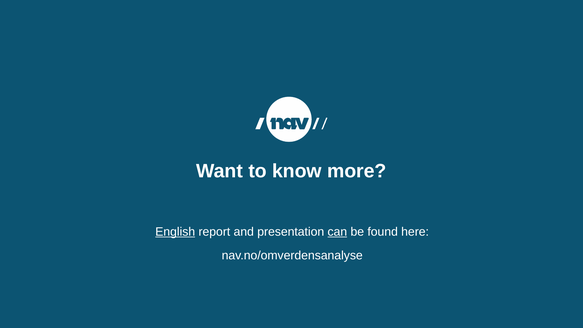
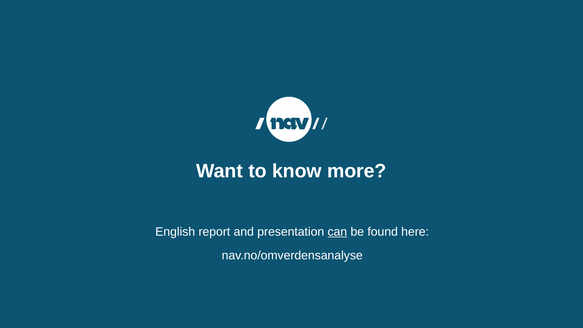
English underline: present -> none (175, 232)
